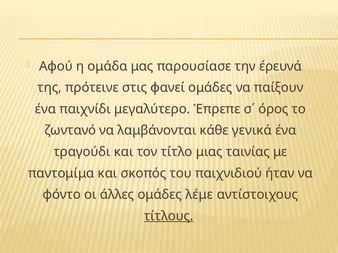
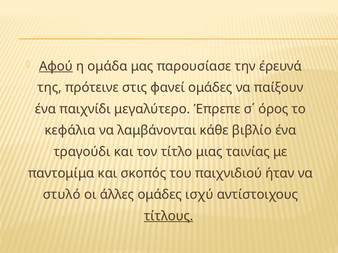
Αφού underline: none -> present (56, 66)
ζωντανό: ζωντανό -> κεφάλια (70, 131)
γενικά: γενικά -> βιβλίο (252, 131)
φόντο: φόντο -> στυλό (62, 195)
λέμε: λέμε -> ισχύ (199, 195)
